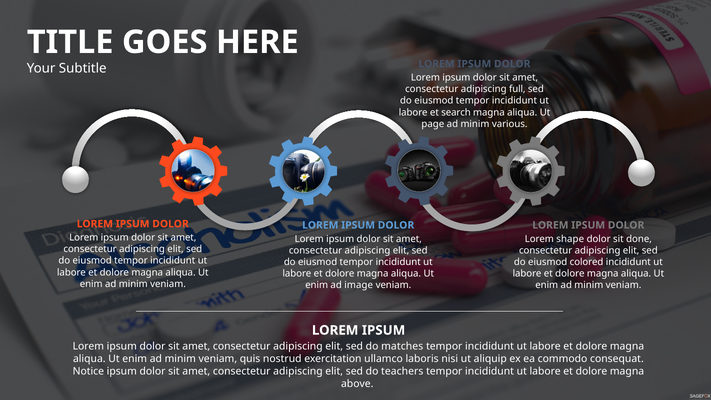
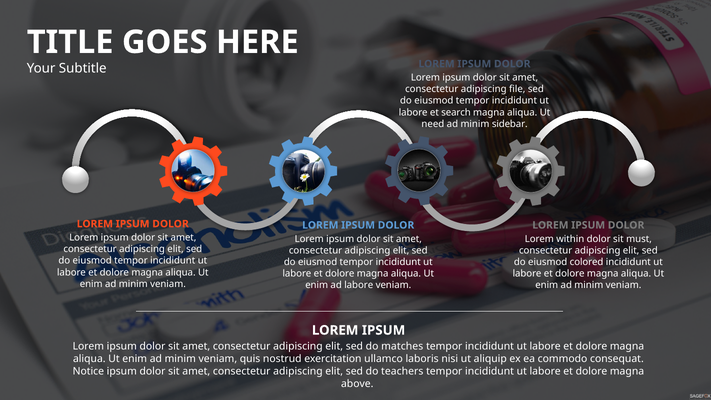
full: full -> file (517, 89)
page: page -> need (433, 124)
various: various -> sidebar (510, 124)
shape: shape -> within (570, 239)
done: done -> must (639, 239)
ad image: image -> labore (359, 285)
